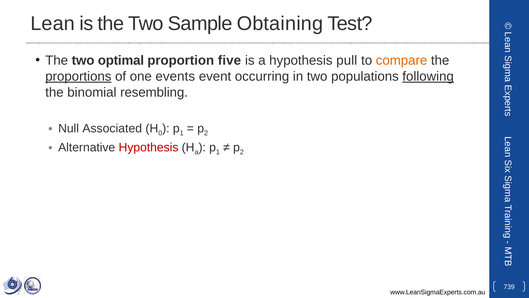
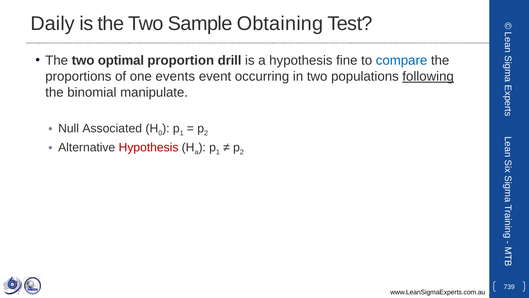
Lean: Lean -> Daily (53, 24)
five: five -> drill (230, 60)
pull: pull -> fine (347, 60)
compare colour: orange -> blue (402, 60)
proportions underline: present -> none (78, 76)
resembling: resembling -> manipulate (154, 92)
